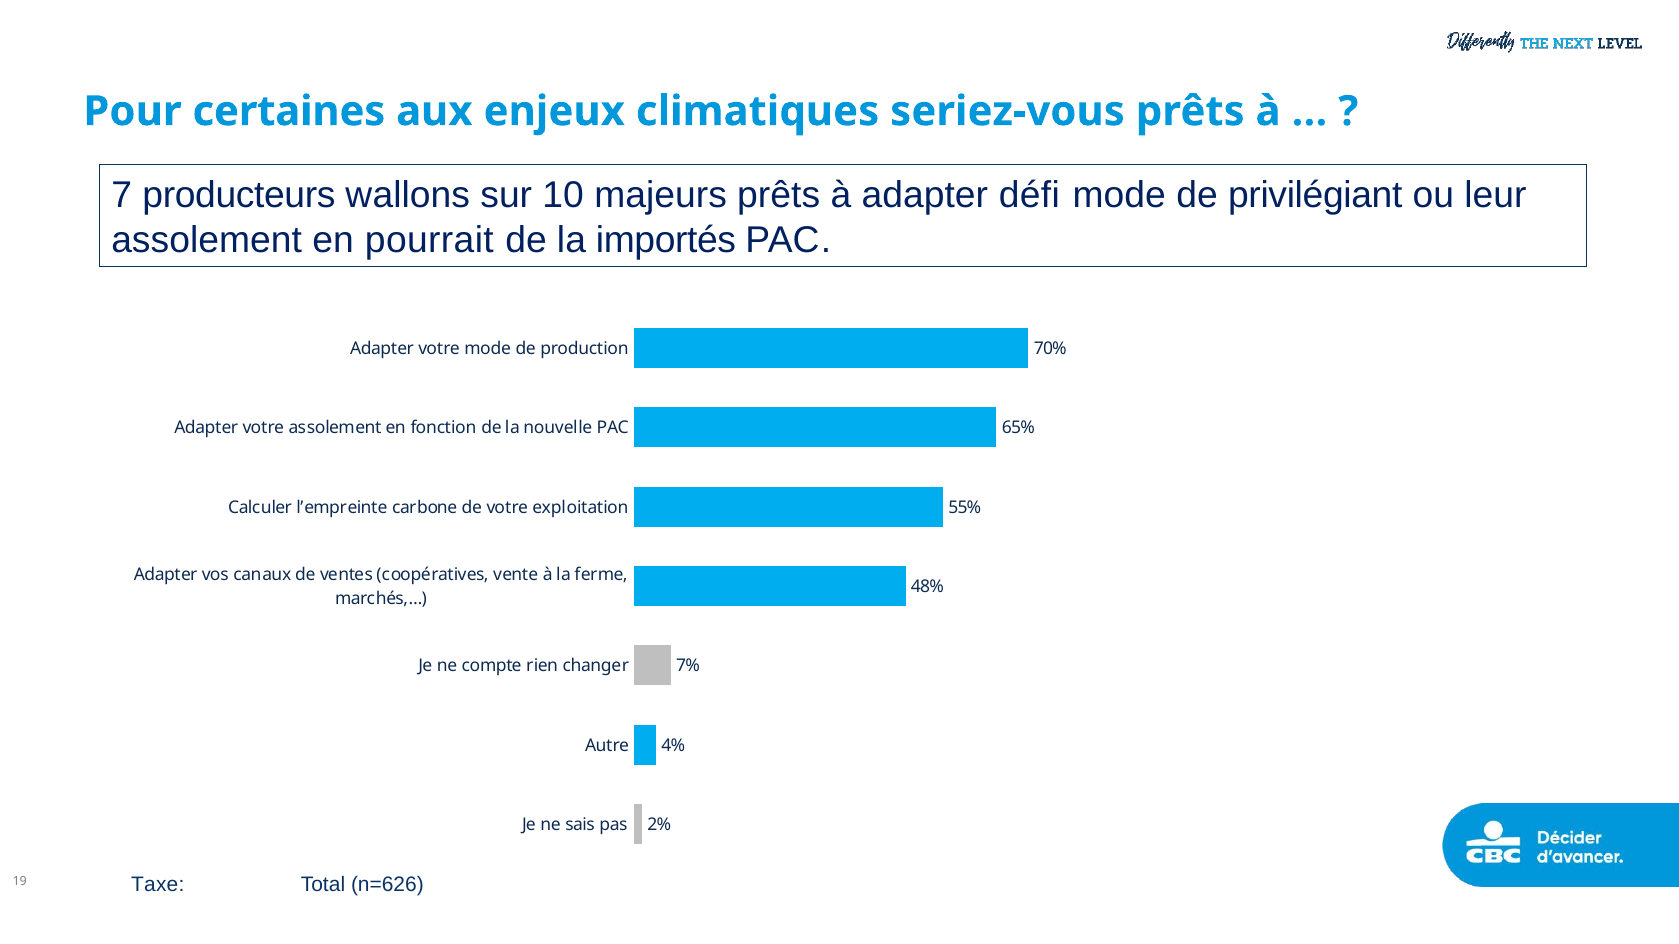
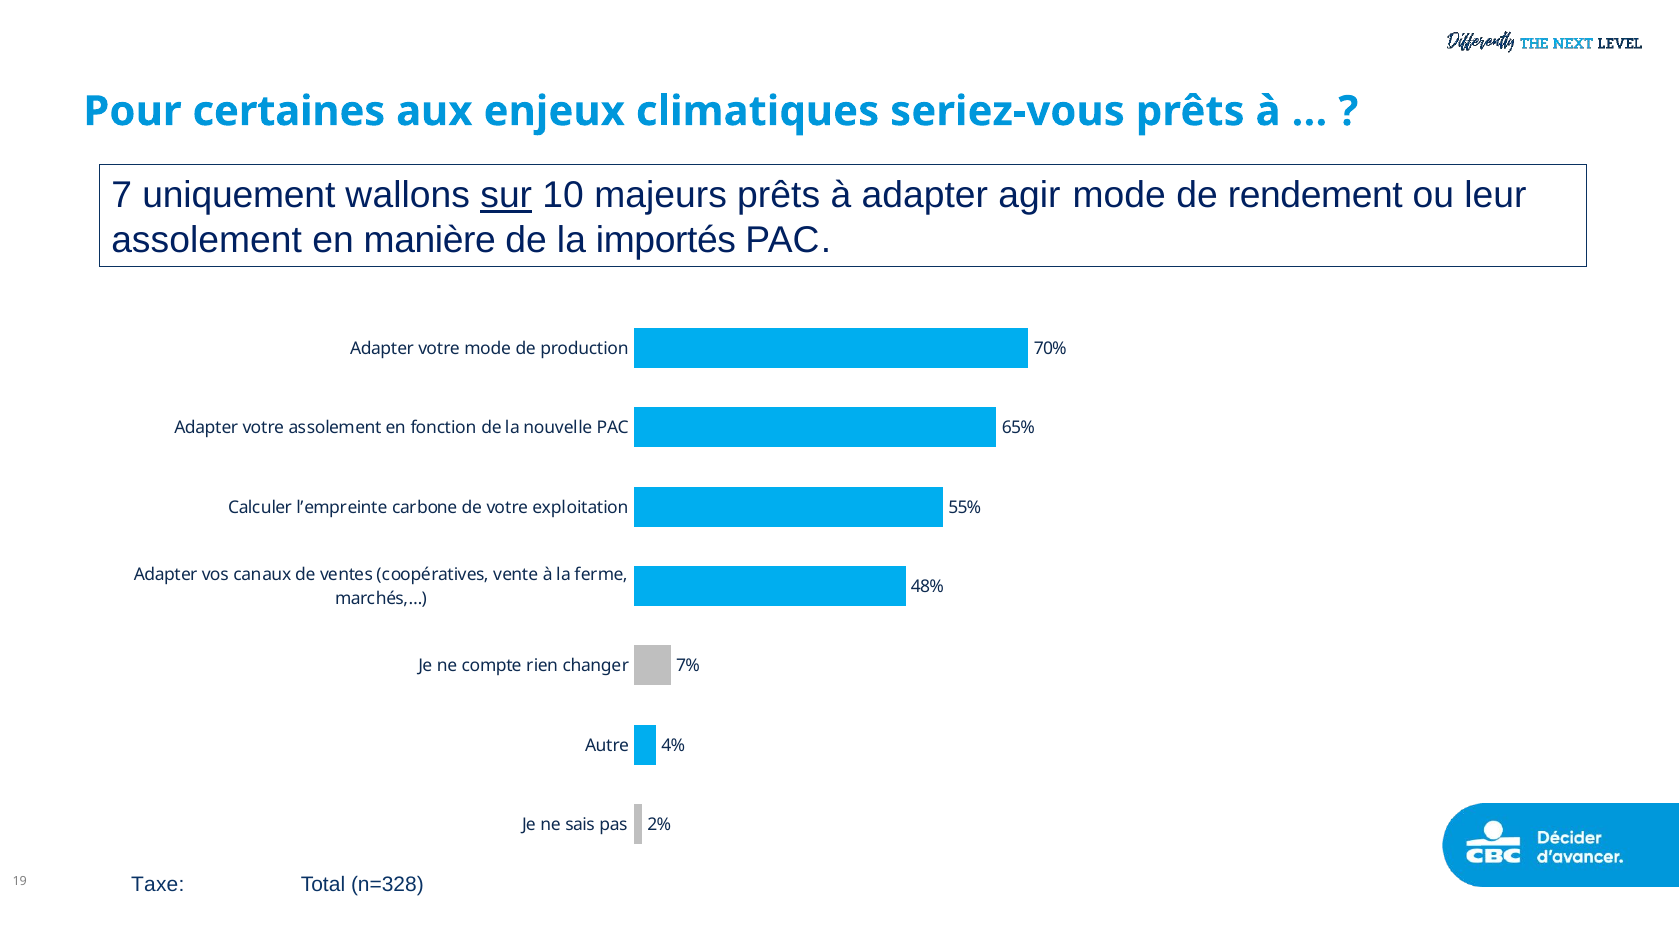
producteurs: producteurs -> uniquement (239, 196)
sur underline: none -> present (506, 196)
défi: défi -> agir (1030, 196)
privilégiant: privilégiant -> rendement (1315, 196)
pourrait: pourrait -> manière (430, 240)
n=626: n=626 -> n=328 (387, 885)
